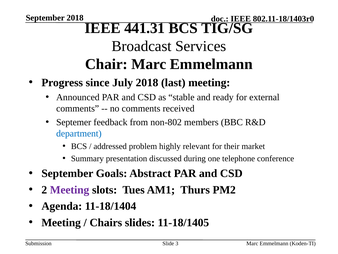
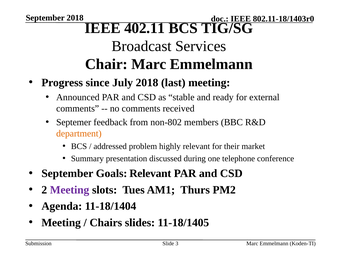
441.31: 441.31 -> 402.11 (145, 28)
department colour: blue -> orange (79, 133)
Goals Abstract: Abstract -> Relevant (150, 173)
